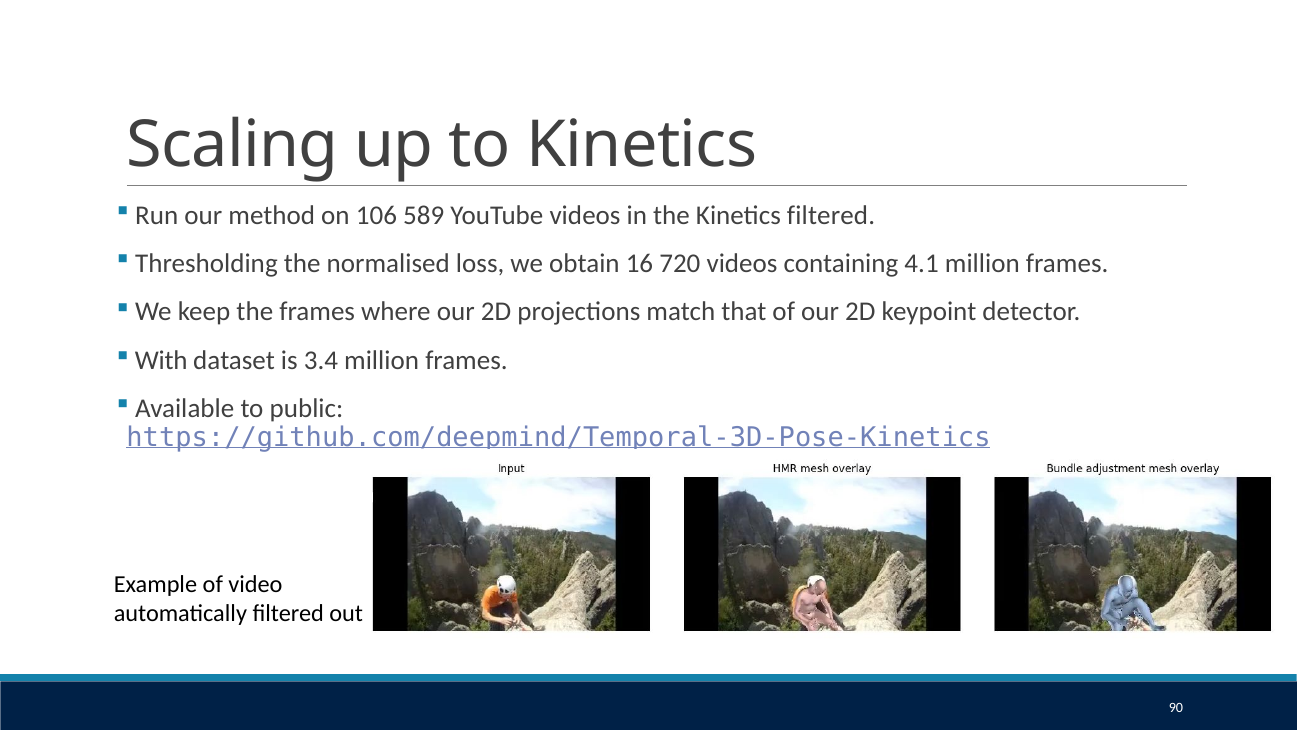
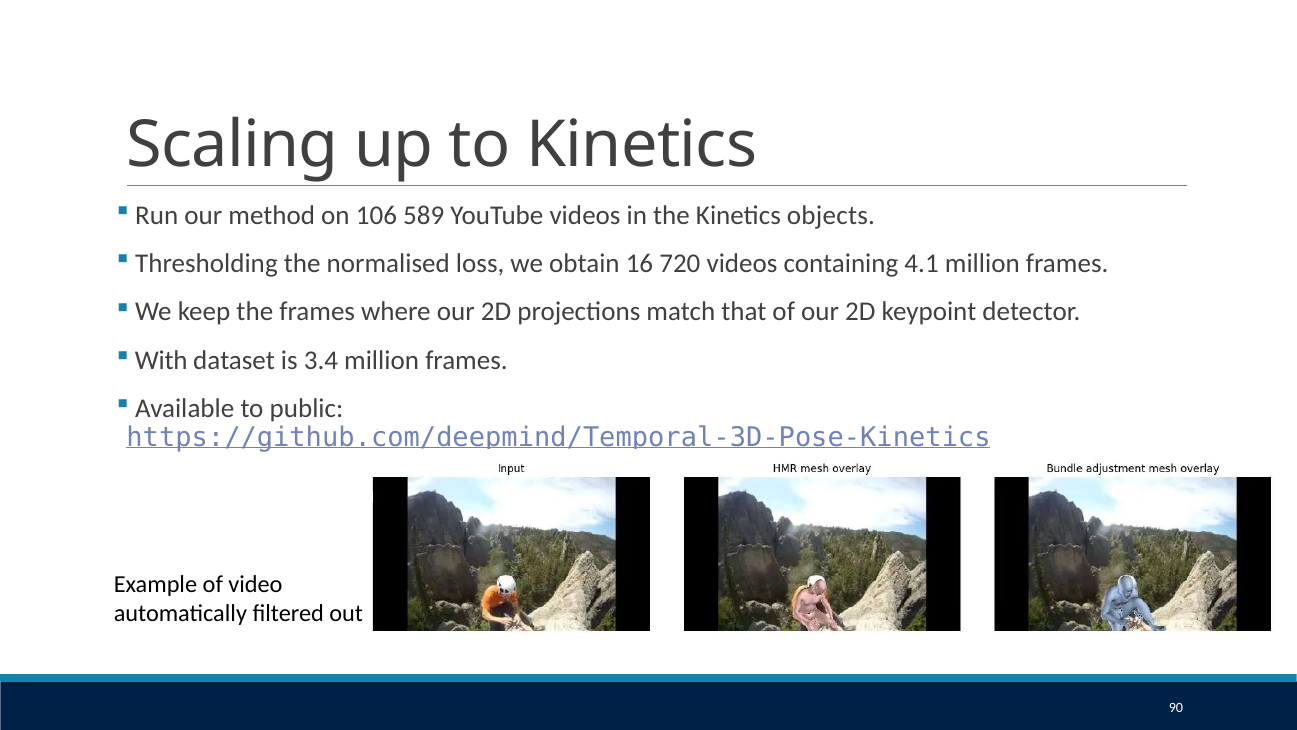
Kinetics filtered: filtered -> objects (831, 216)
